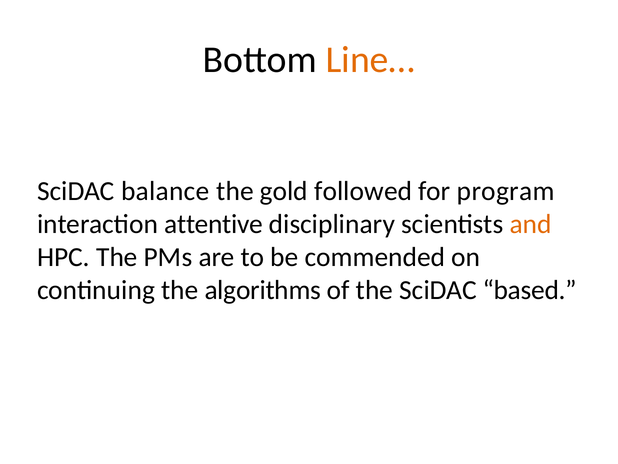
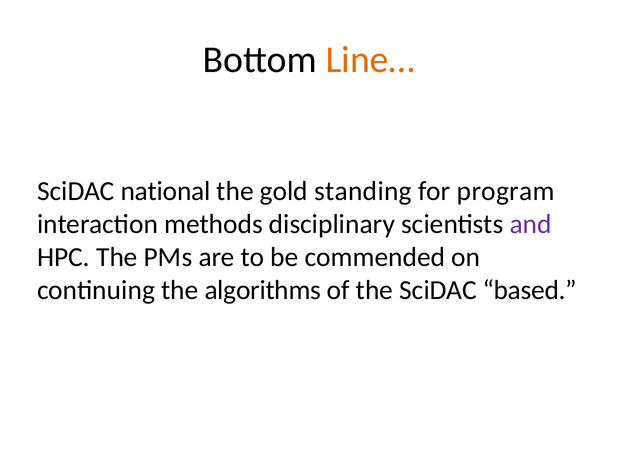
balance: balance -> national (166, 191)
followed: followed -> standing (363, 191)
attentive: attentive -> methods (214, 224)
and colour: orange -> purple (531, 224)
